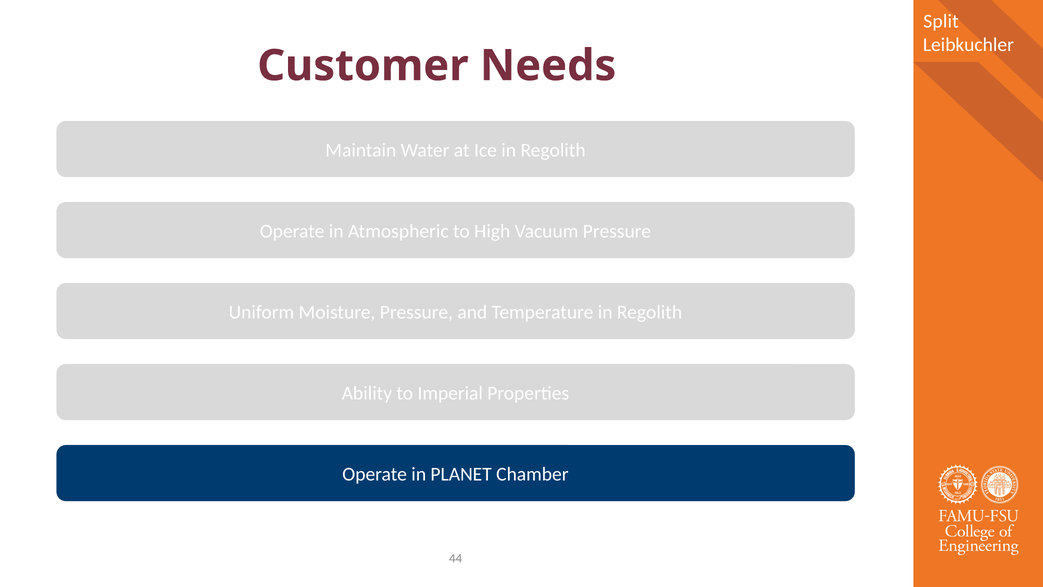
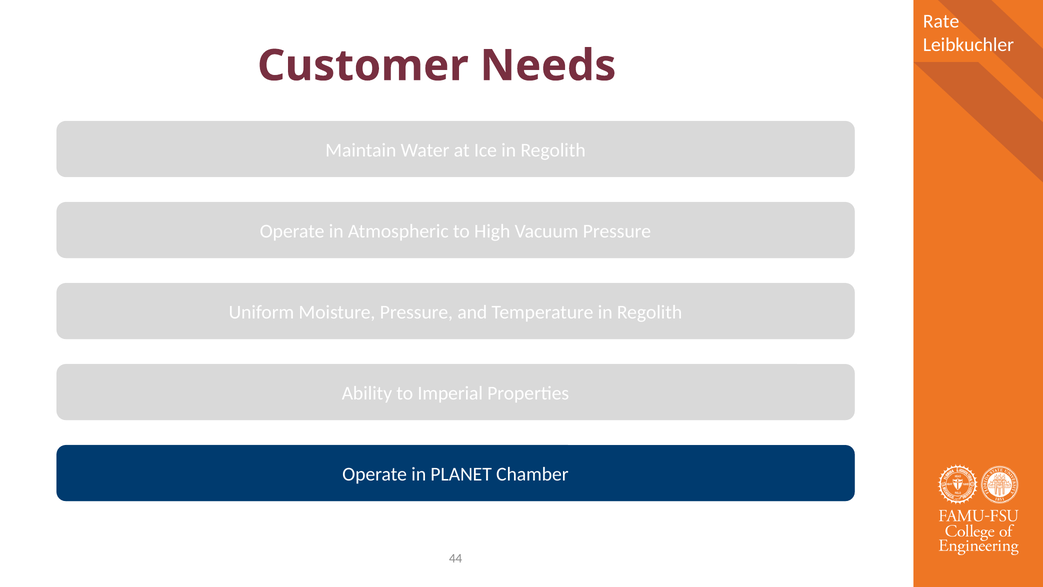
Split: Split -> Rate (941, 21)
